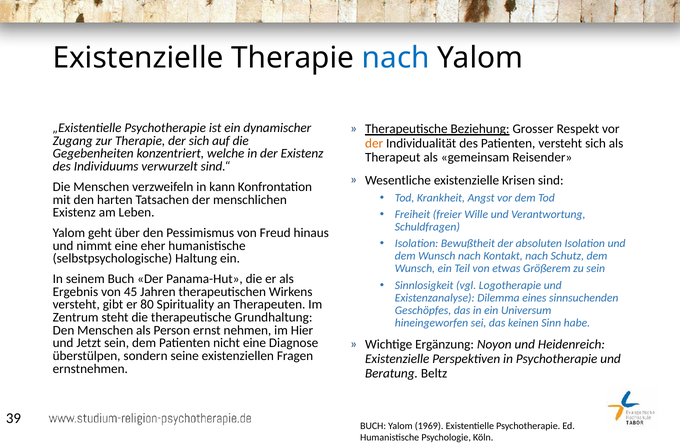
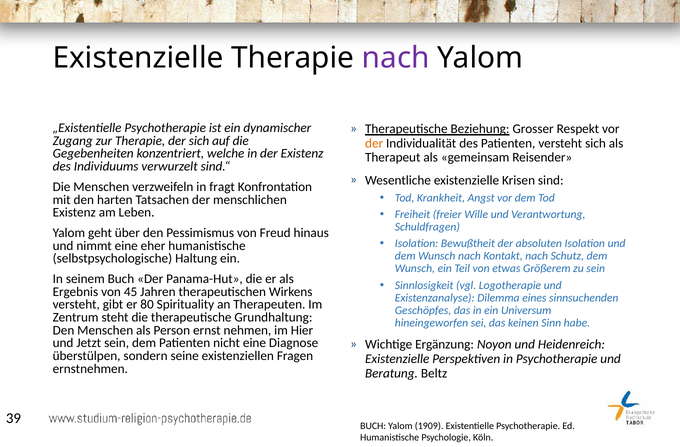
nach colour: blue -> purple (396, 58)
kann: kann -> fragt (222, 187)
1969: 1969 -> 1909 (429, 425)
